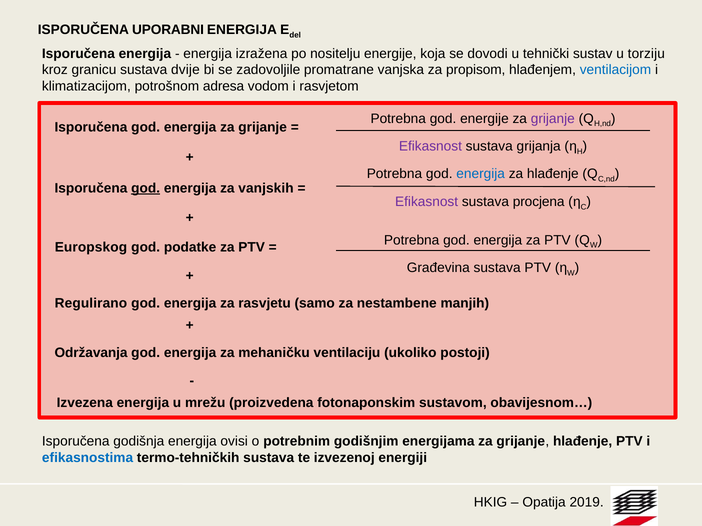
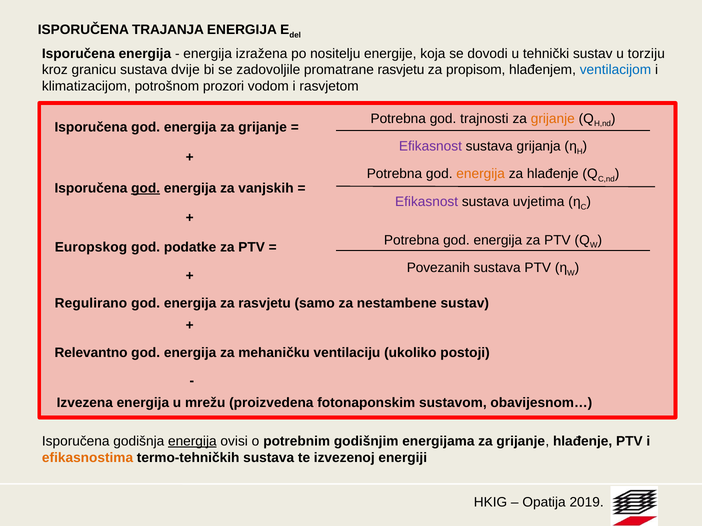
UPORABNI: UPORABNI -> TRAJANJA (168, 30)
promatrane vanjska: vanjska -> rasvjetu (401, 70)
adresa: adresa -> prozori (224, 86)
god energije: energije -> trajnosti (484, 119)
grijanje colour: purple -> orange (553, 119)
energija colour: blue -> orange (481, 174)
procjena: procjena -> uvjetima (539, 202)
Građevina: Građevina -> Povezanih (438, 268)
nestambene manjih: manjih -> sustav (465, 303)
Održavanja: Održavanja -> Relevantno (91, 353)
energija underline: none -> present (192, 442)
efikasnostima colour: blue -> orange (88, 458)
